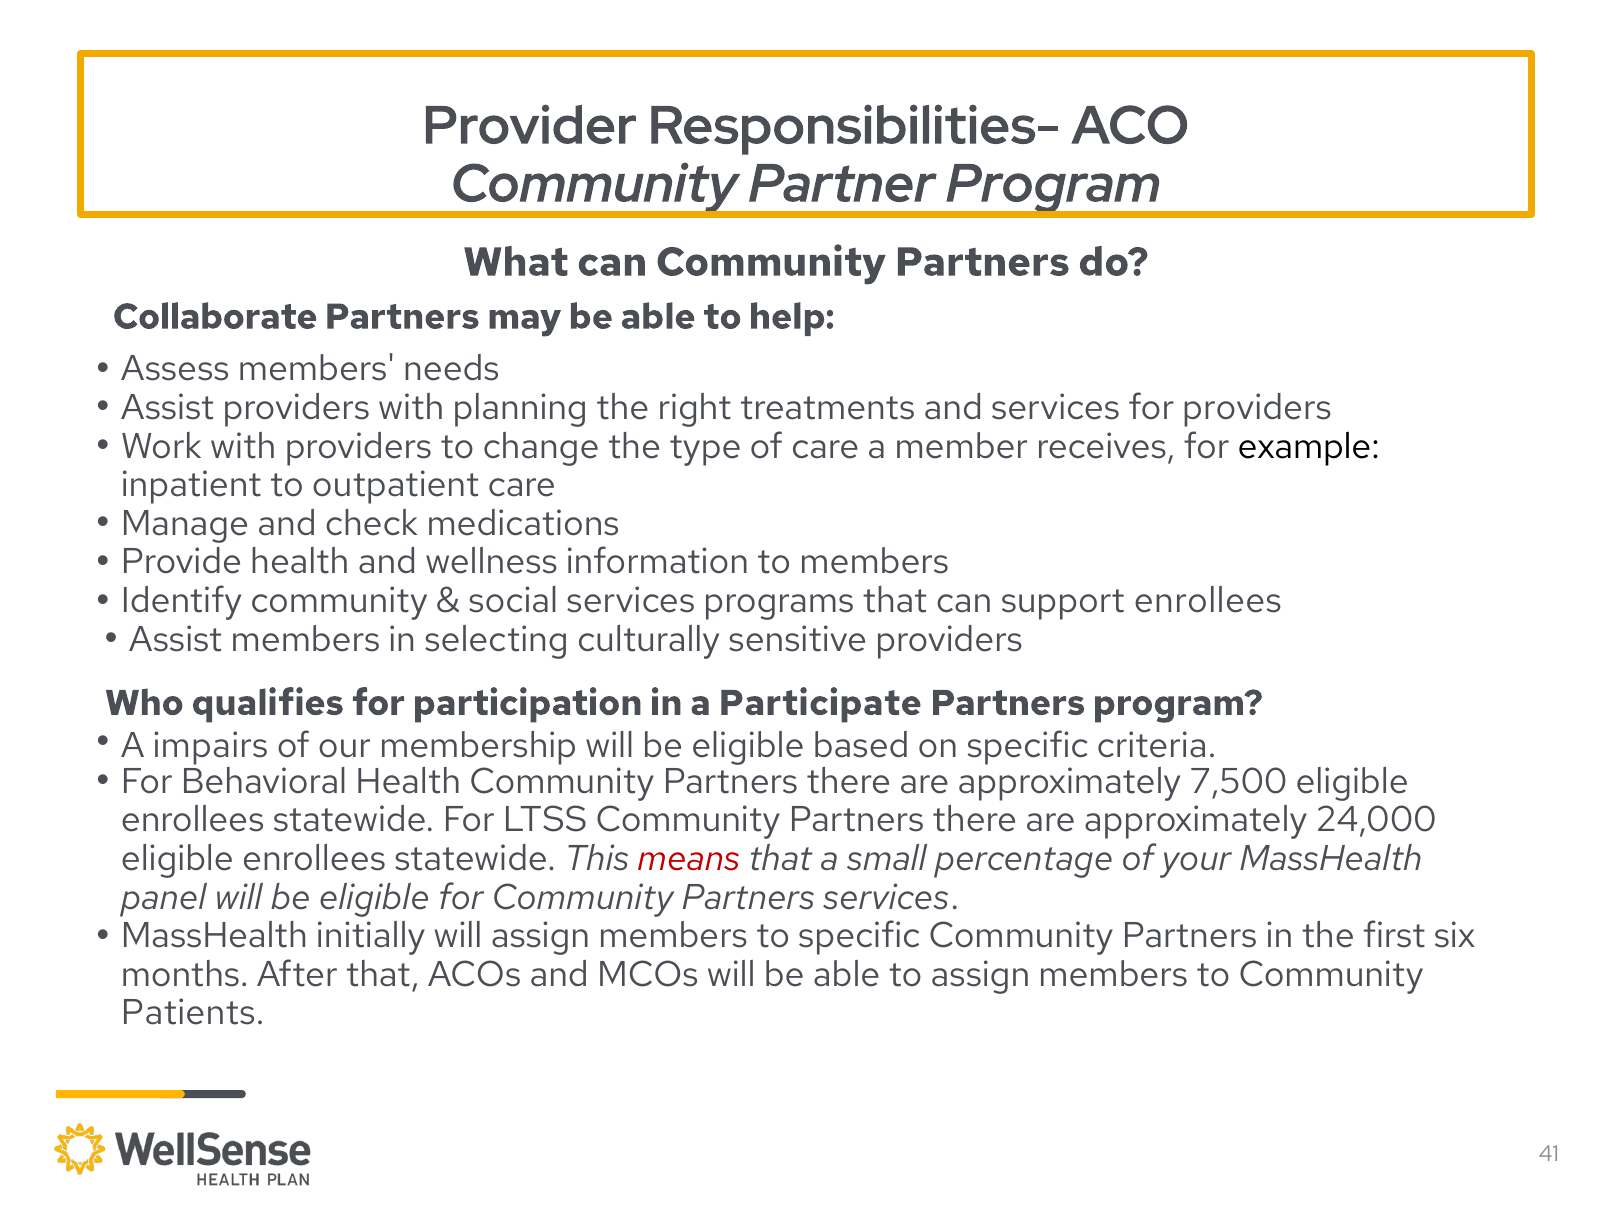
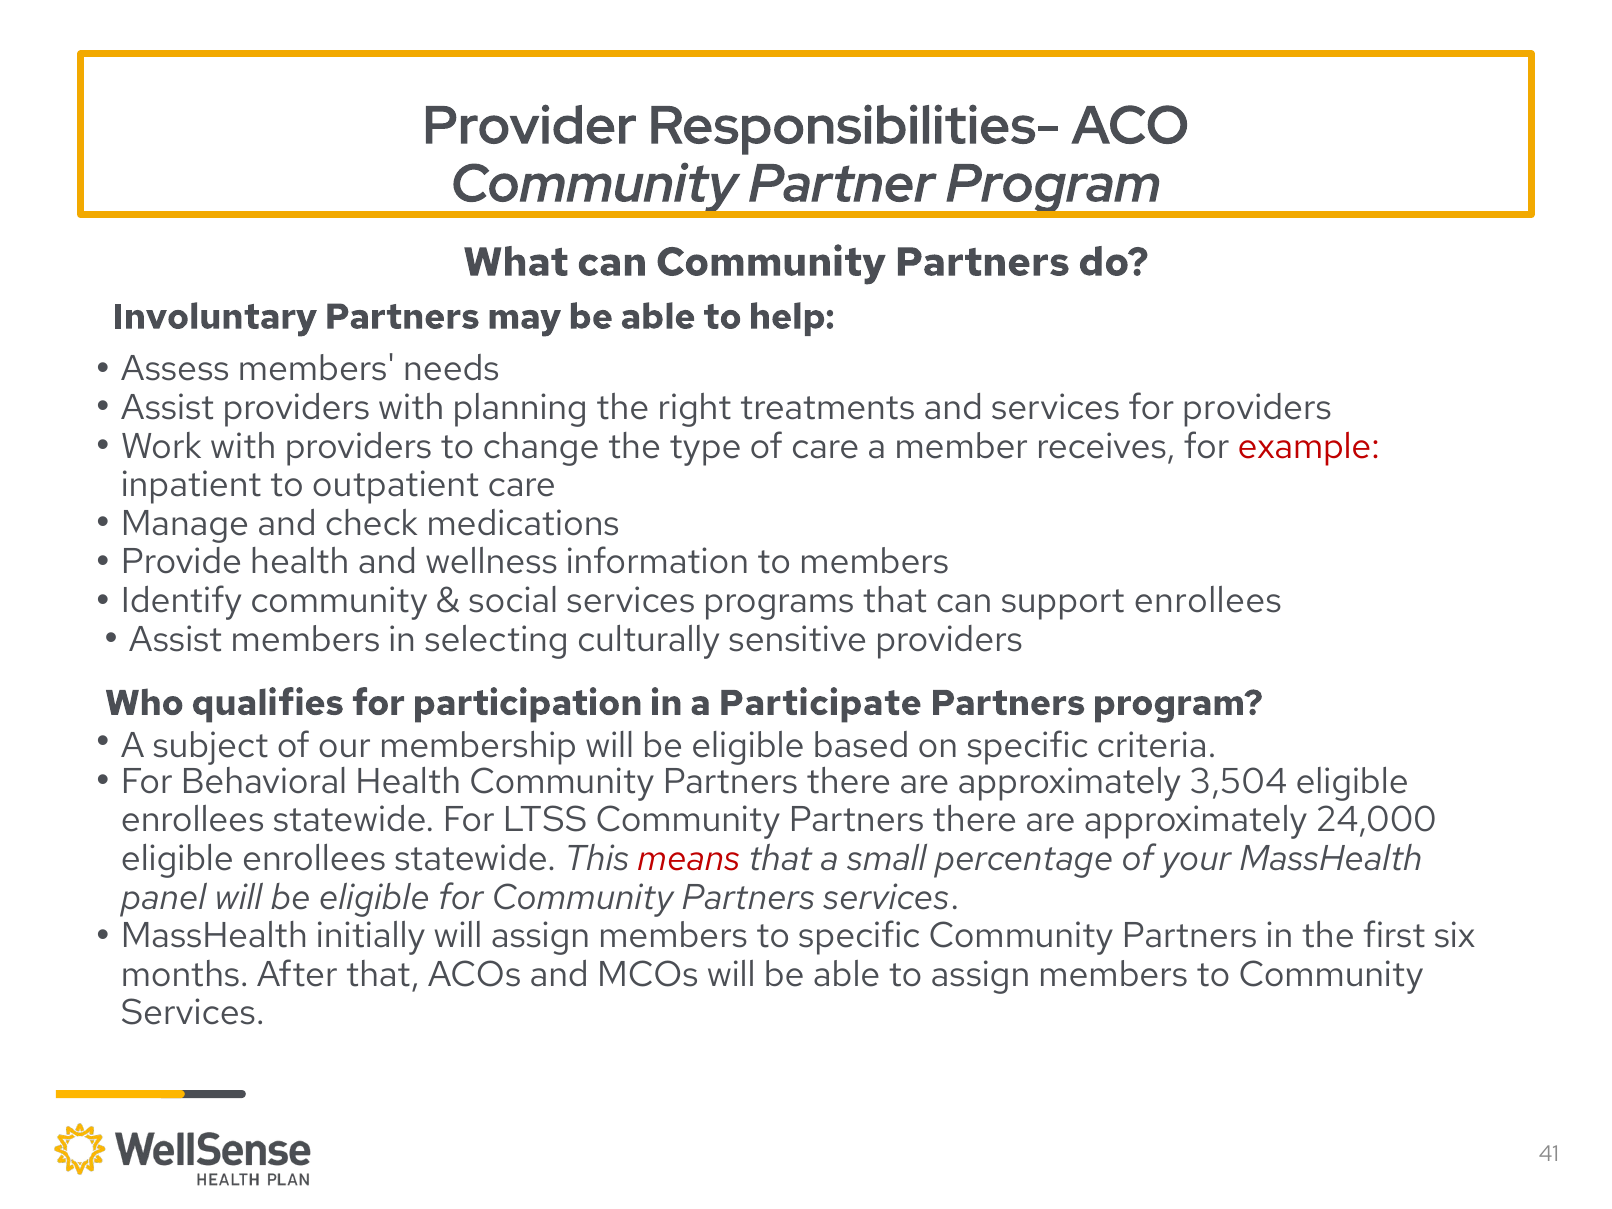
Collaborate: Collaborate -> Involuntary (215, 317)
example colour: black -> red (1309, 446)
impairs: impairs -> subject (211, 746)
7,500: 7,500 -> 3,504 (1238, 781)
Patients: Patients -> Services (193, 1013)
